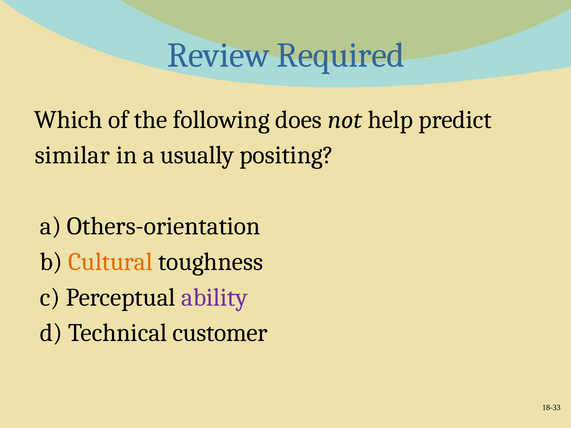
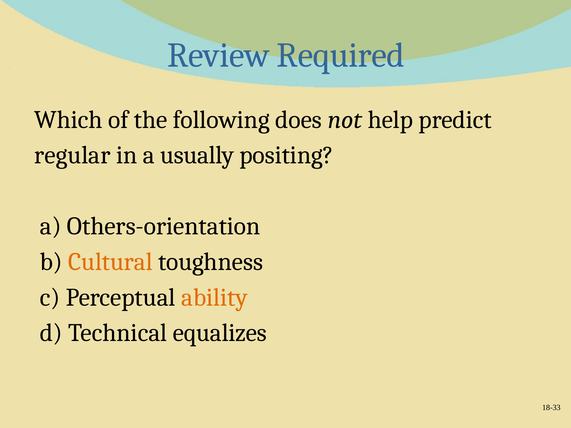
similar: similar -> regular (72, 155)
ability colour: purple -> orange (214, 297)
customer: customer -> equalizes (220, 333)
